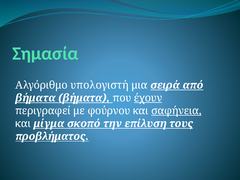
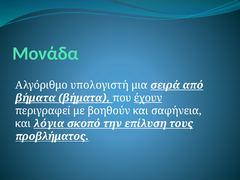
Σημασία: Σημασία -> Μονάδα (45, 53)
φούρνου: φούρνου -> βοηθούν (109, 111)
σαφήνεια underline: present -> none (176, 111)
μίγμα: μίγμα -> λόγια (49, 124)
